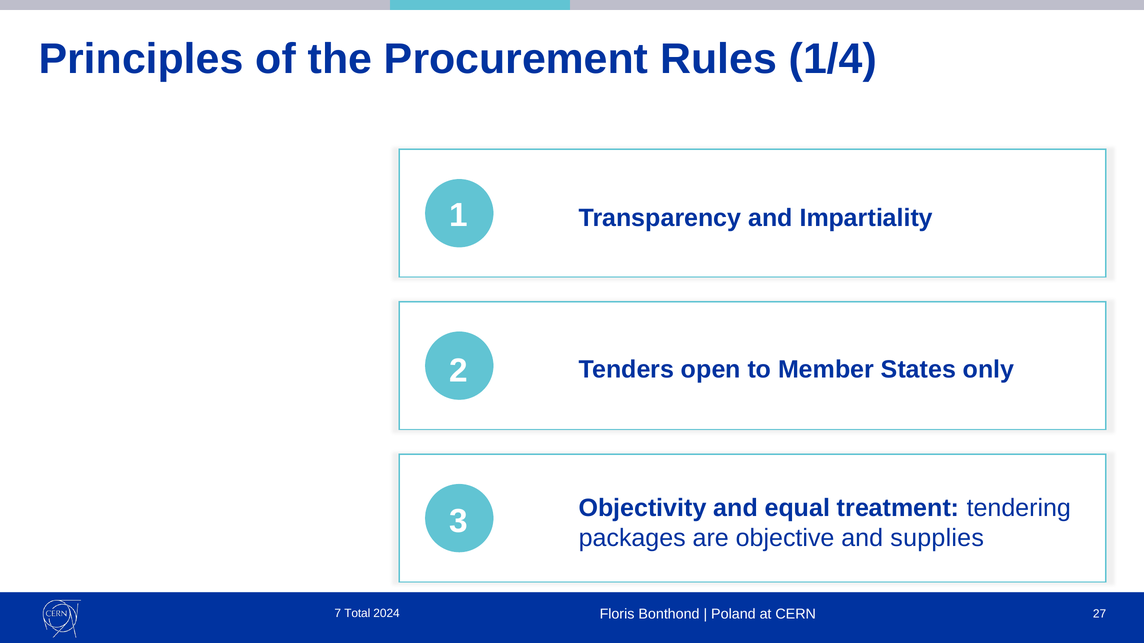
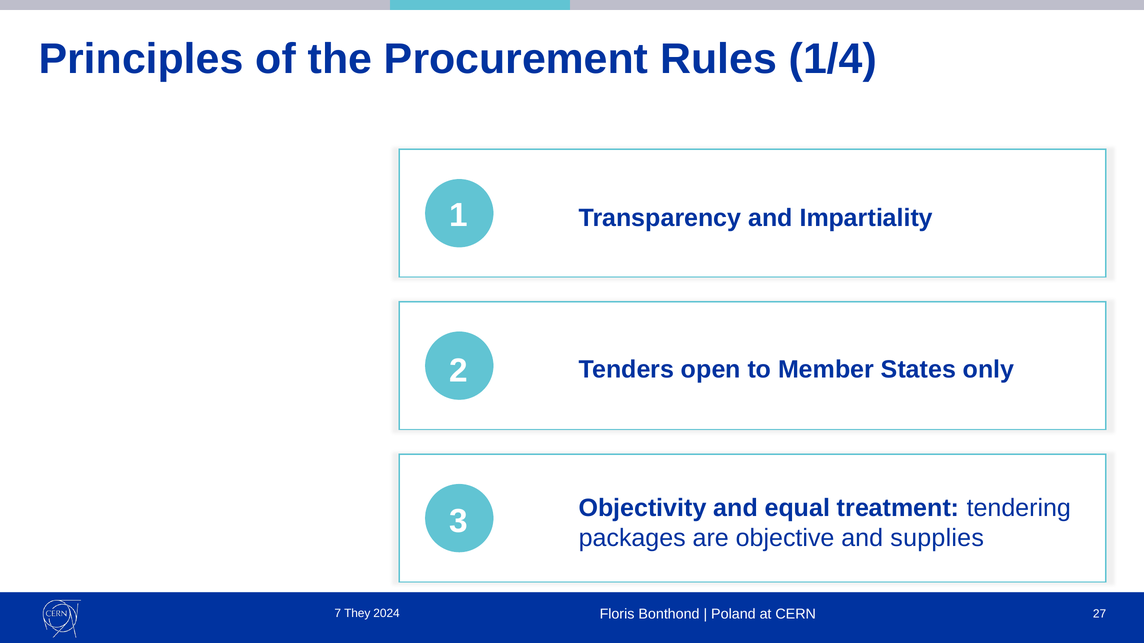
Total: Total -> They (357, 614)
